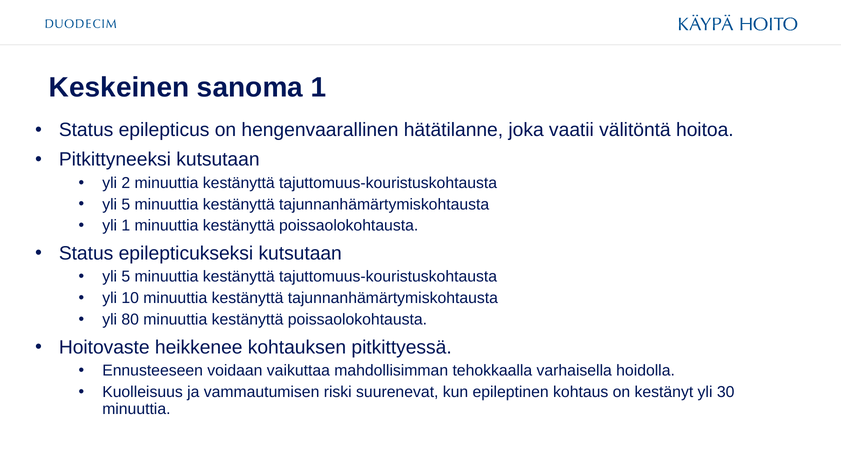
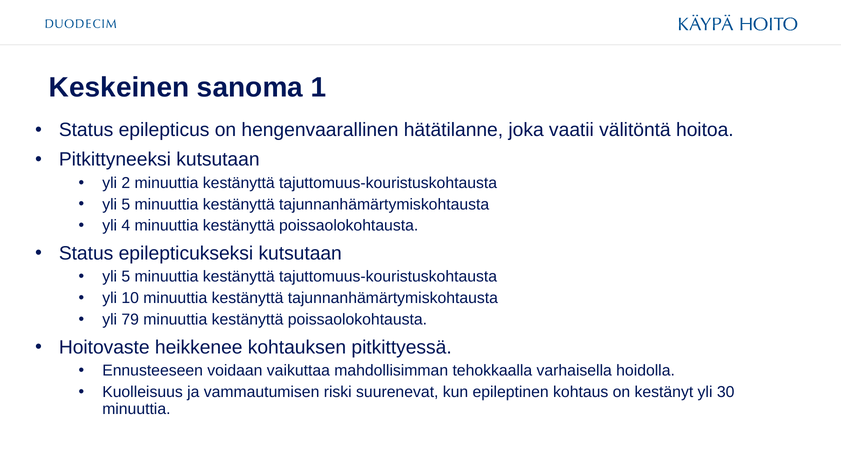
yli 1: 1 -> 4 (126, 226)
80: 80 -> 79 (130, 320)
